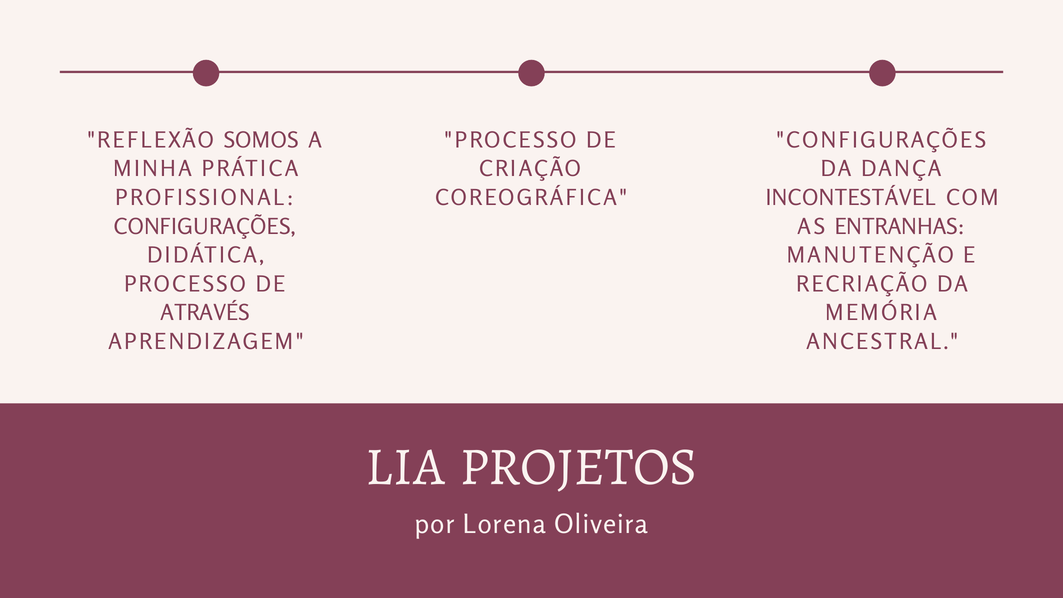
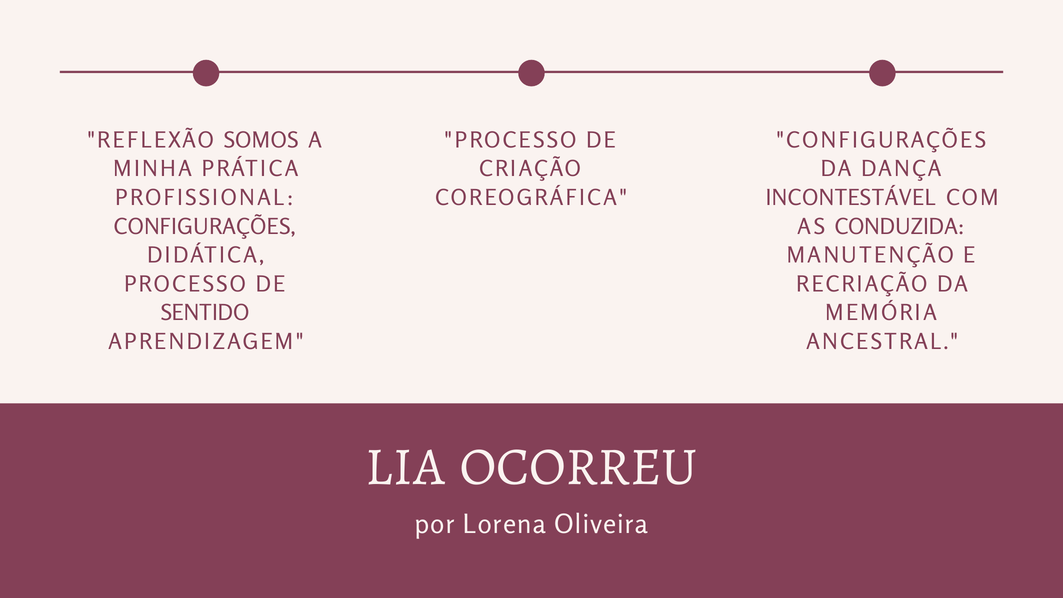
ENTRANHAS: ENTRANHAS -> CONDUZIDA (900, 227)
ATRAVÉS: ATRAVÉS -> SENTIDO (205, 313)
PROJETOS: PROJETOS -> OCORREU (579, 467)
